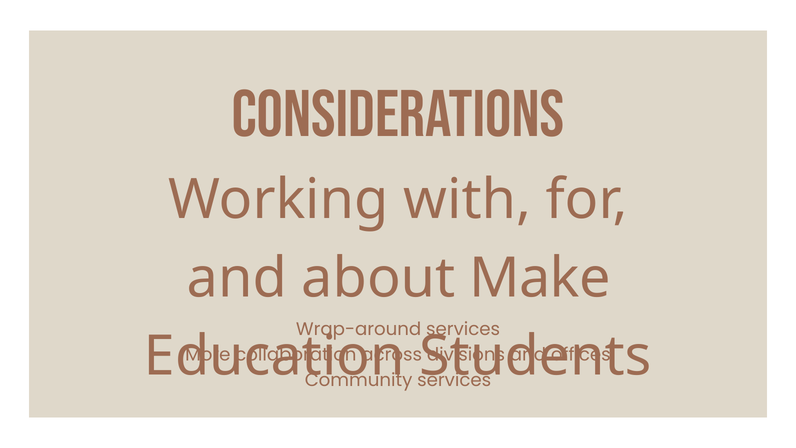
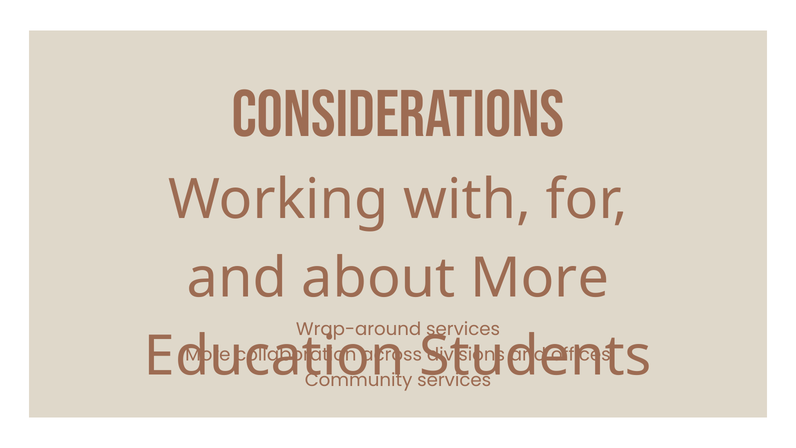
about Make: Make -> More (540, 278)
